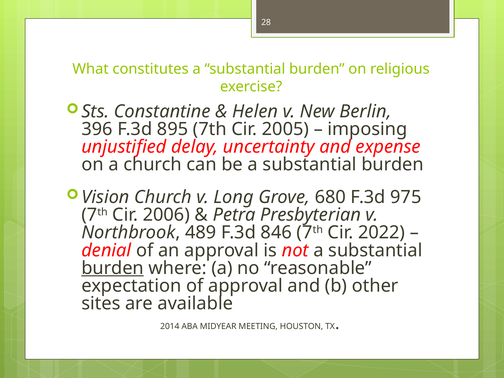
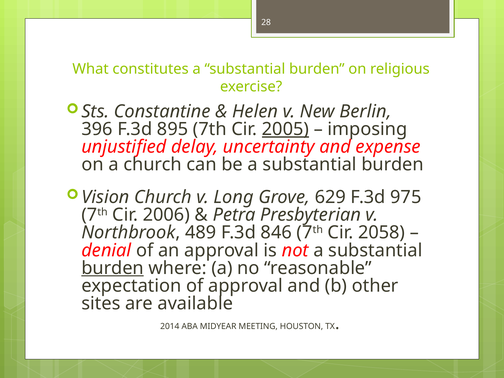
2005 underline: none -> present (285, 129)
680: 680 -> 629 (330, 197)
2022: 2022 -> 2058 (382, 233)
